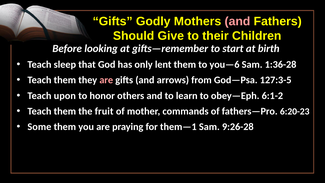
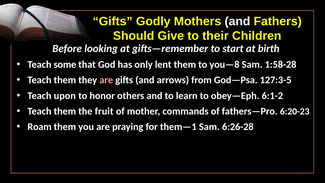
and colour: pink -> white (237, 21)
sleep: sleep -> some (65, 64)
you—6: you—6 -> you—8 (224, 64)
1:36-28: 1:36-28 -> 1:58-28 (281, 64)
Some: Some -> Roam (40, 127)
9:26-28: 9:26-28 -> 6:26-28 (238, 127)
